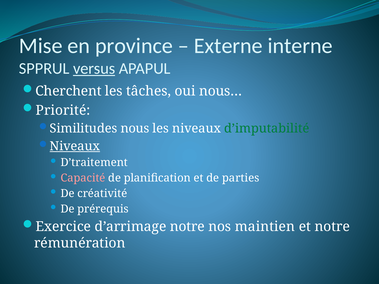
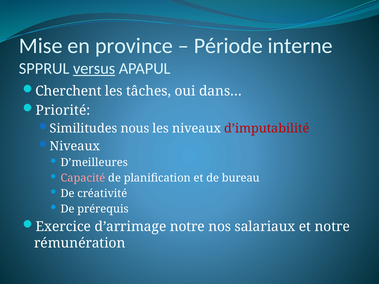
Externe: Externe -> Période (228, 46)
nous…: nous… -> dans… (221, 91)
d’imputabilité colour: green -> red (267, 129)
Niveaux underline: present -> none (75, 146)
D’traitement: D’traitement -> D’meilleures (94, 163)
parties: parties -> bureau (241, 178)
maintien: maintien -> salariaux (265, 227)
